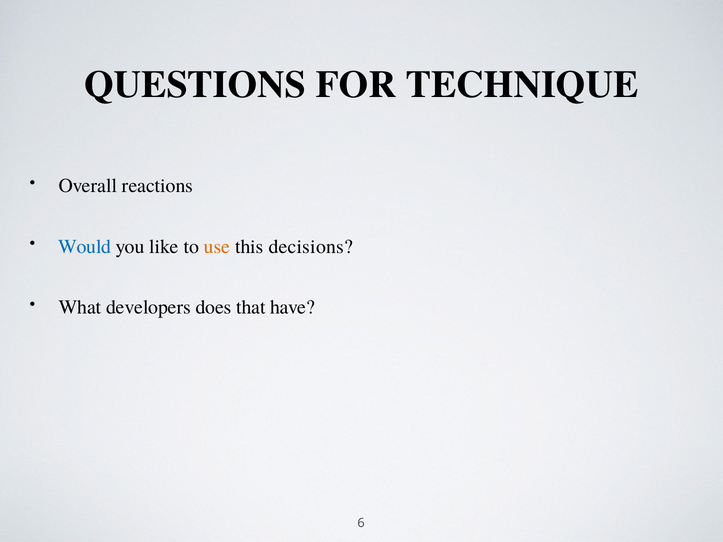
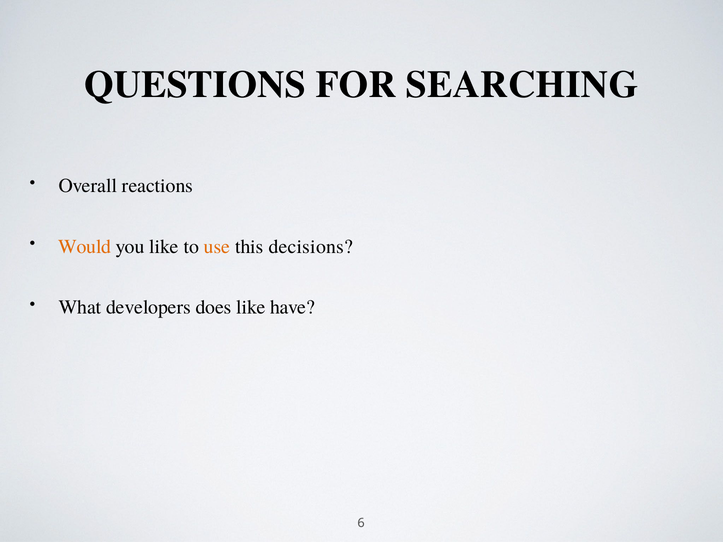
TECHNIQUE: TECHNIQUE -> SEARCHING (522, 85)
Would colour: blue -> orange (85, 247)
does that: that -> like (251, 308)
